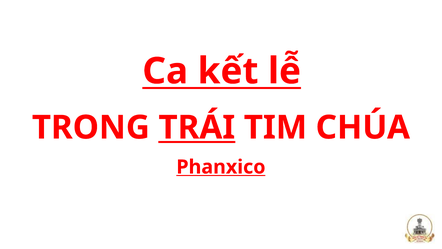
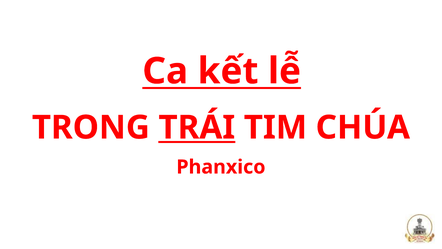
Phanxico underline: present -> none (221, 167)
